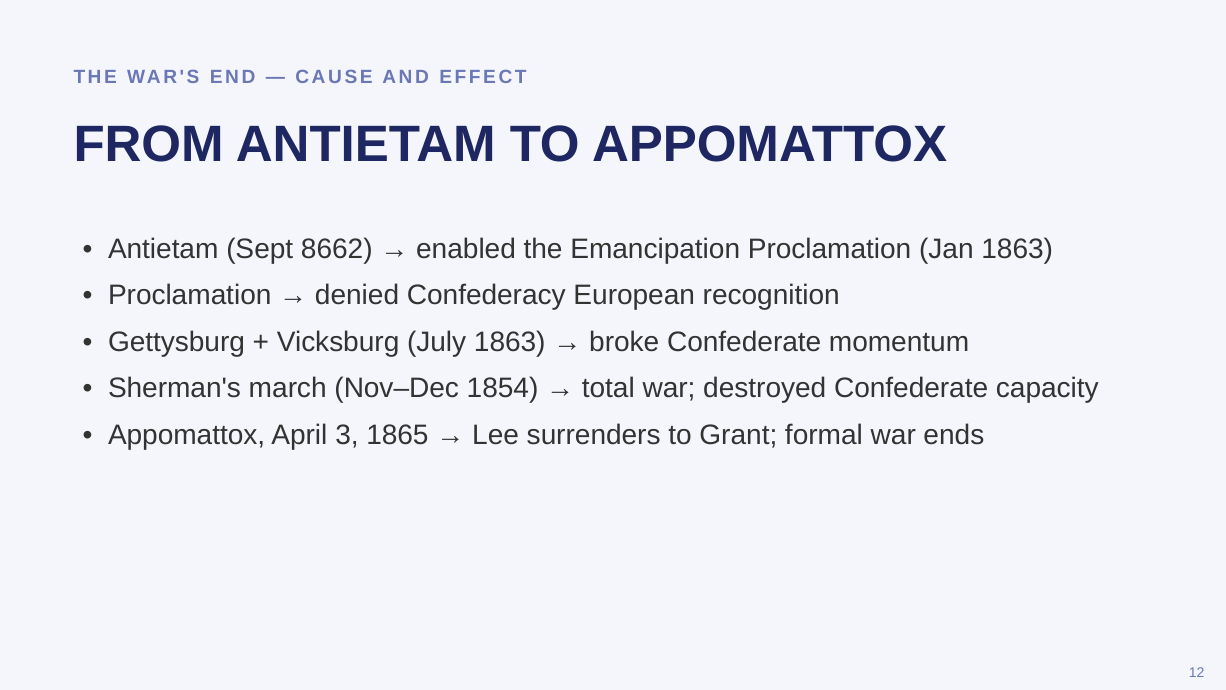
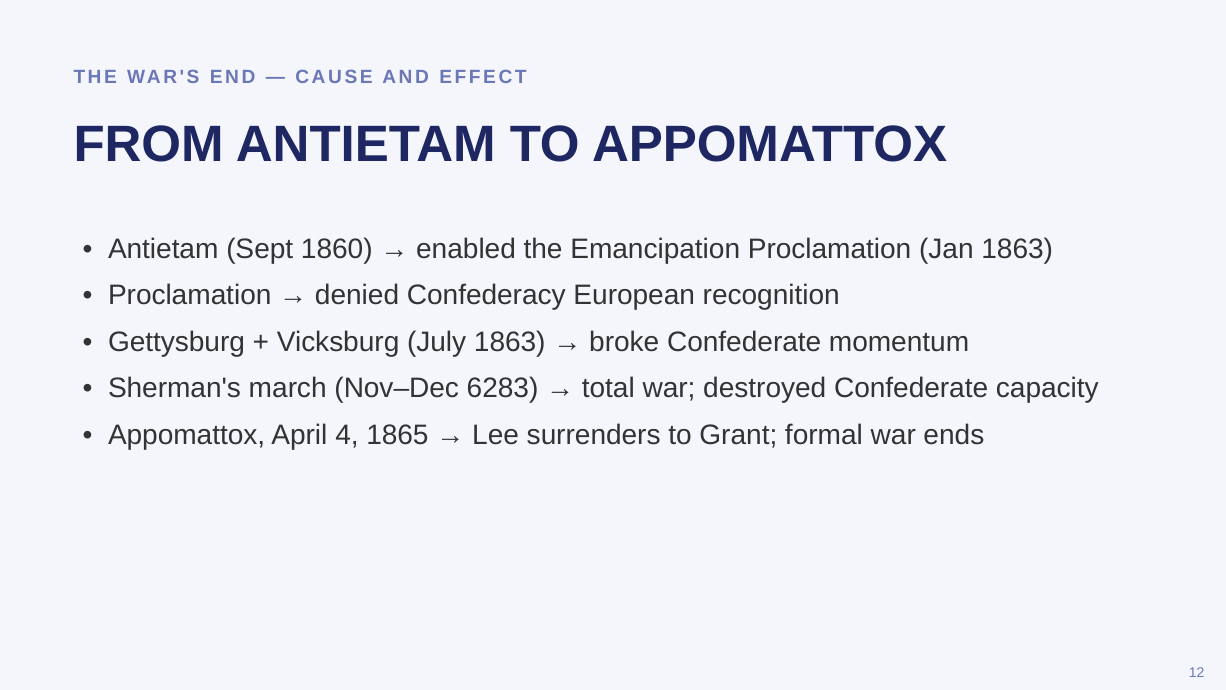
8662: 8662 -> 1860 (337, 249)
1854: 1854 -> 6283 (503, 388)
3: 3 -> 4 (347, 435)
